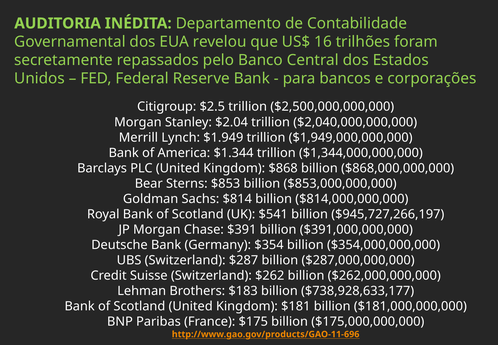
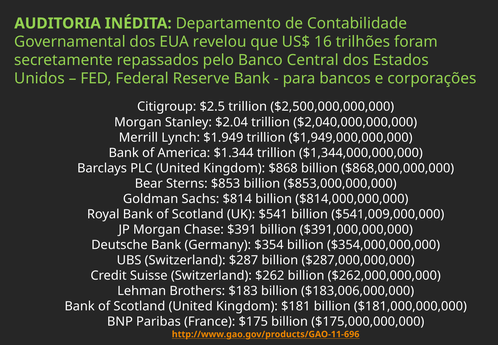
$945,727,266,197: $945,727,266,197 -> $541,009,000,000 (388, 214)
$738,928,633,177: $738,928,633,177 -> $183,006,000,000 (358, 291)
